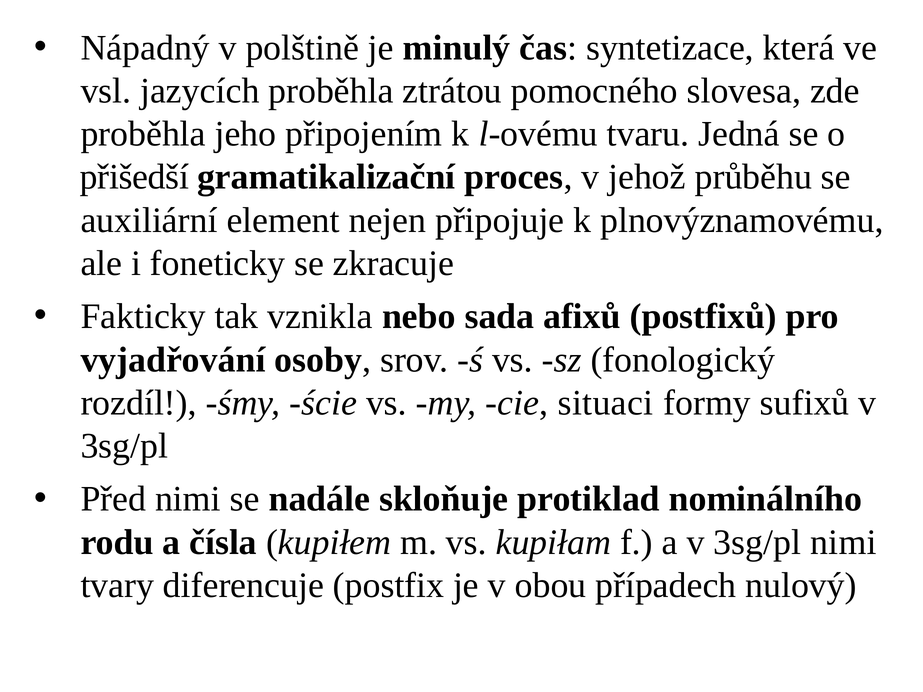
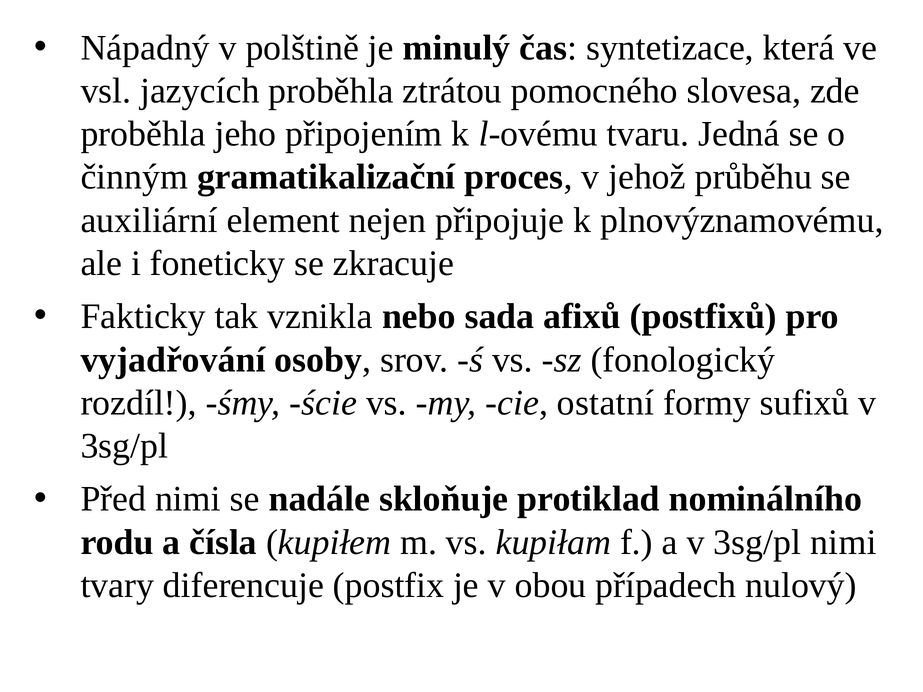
přišedší: přišedší -> činným (134, 177)
situaci: situaci -> ostatní (606, 403)
